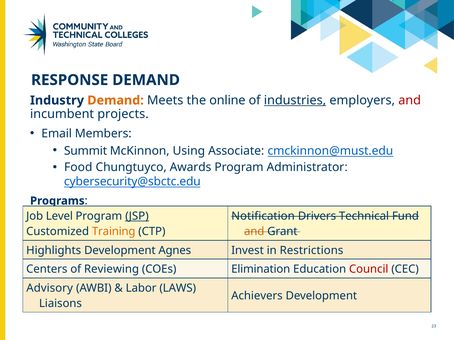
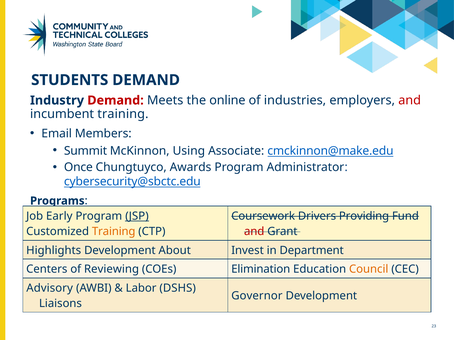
RESPONSE: RESPONSE -> STUDENTS (70, 80)
Demand colour: orange -> red (116, 101)
industries underline: present -> none (295, 101)
incumbent projects: projects -> training (123, 114)
cmckinnon@must.edu: cmckinnon@must.edu -> cmckinnon@make.edu (330, 151)
Food: Food -> Once (78, 168)
Level: Level -> Early (59, 216)
Notification: Notification -> Coursework (263, 216)
Technical: Technical -> Providing (364, 216)
and colour: orange -> red (254, 232)
Agnes: Agnes -> About (175, 251)
Restrictions: Restrictions -> Department (312, 251)
Council colour: red -> orange (369, 270)
LAWS: LAWS -> DSHS (178, 288)
Achievers: Achievers -> Governor (257, 296)
